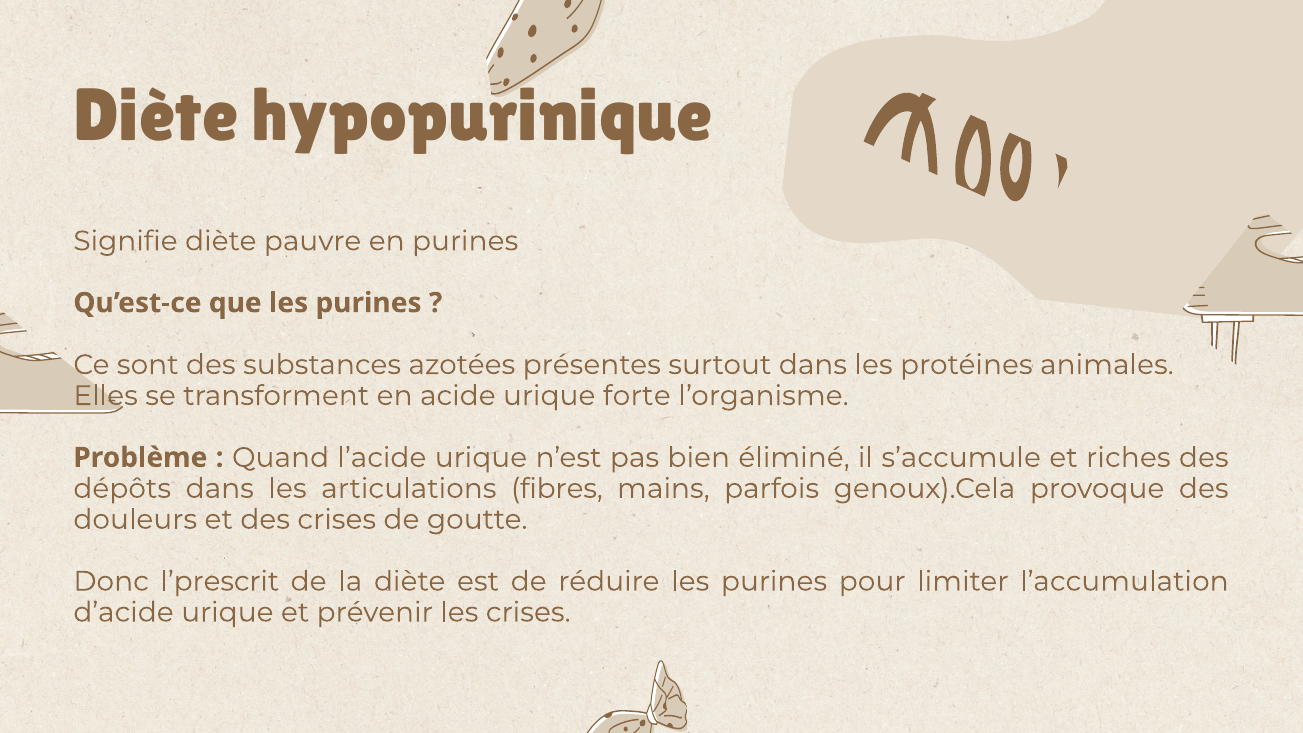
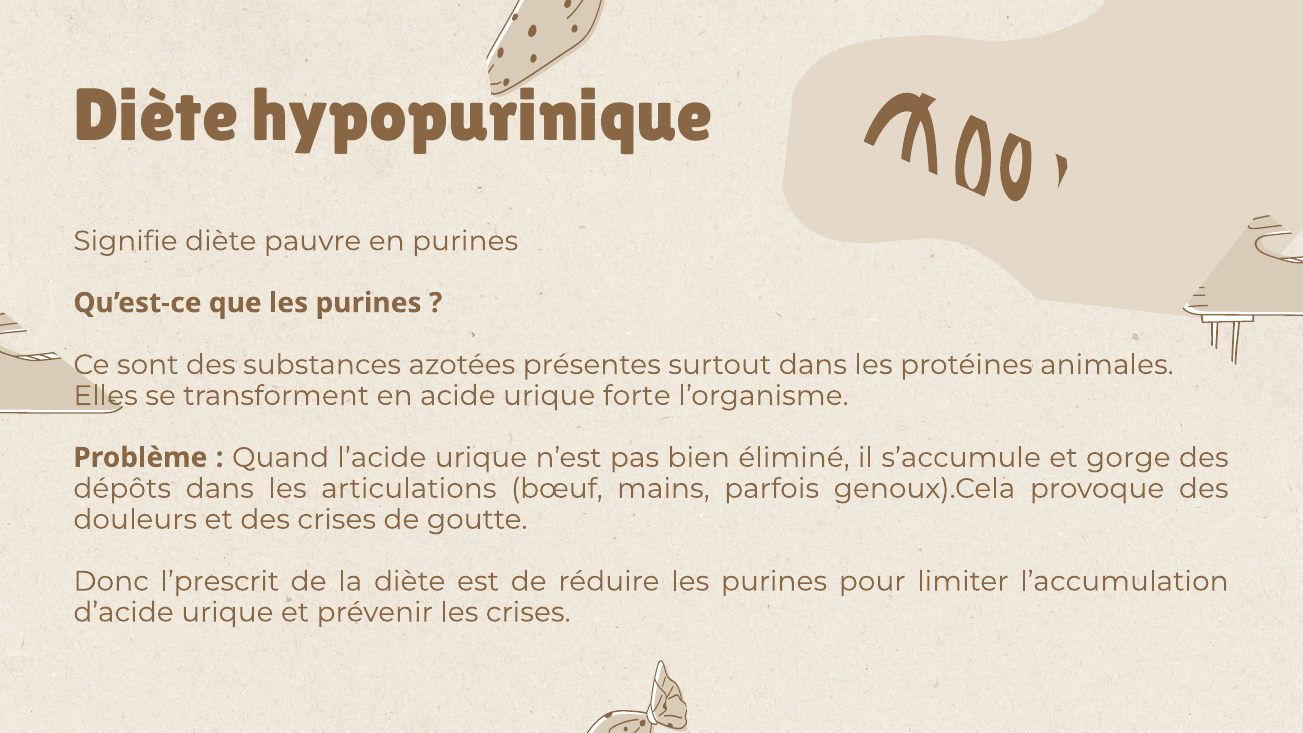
riches: riches -> gorge (1128, 458)
fibres: fibres -> bœuf (557, 488)
